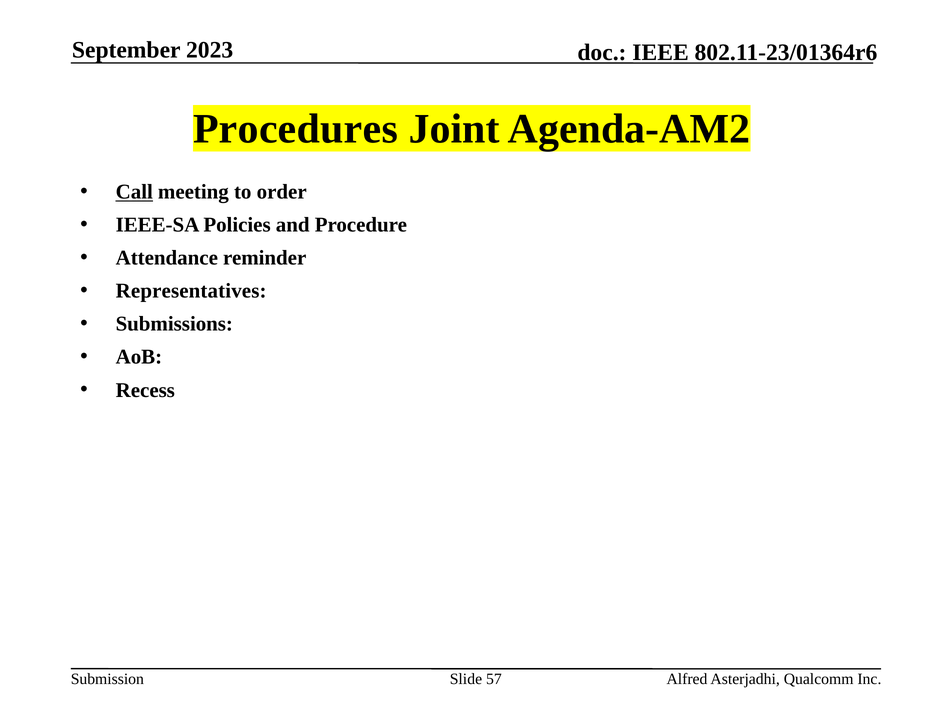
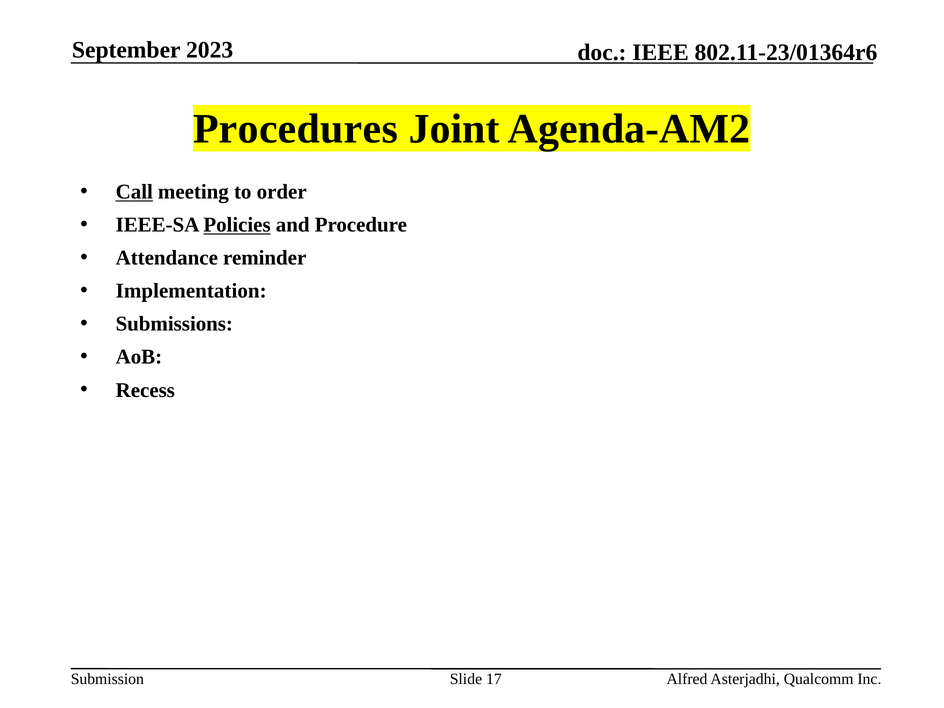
Policies underline: none -> present (237, 225)
Representatives: Representatives -> Implementation (191, 291)
57: 57 -> 17 (494, 679)
